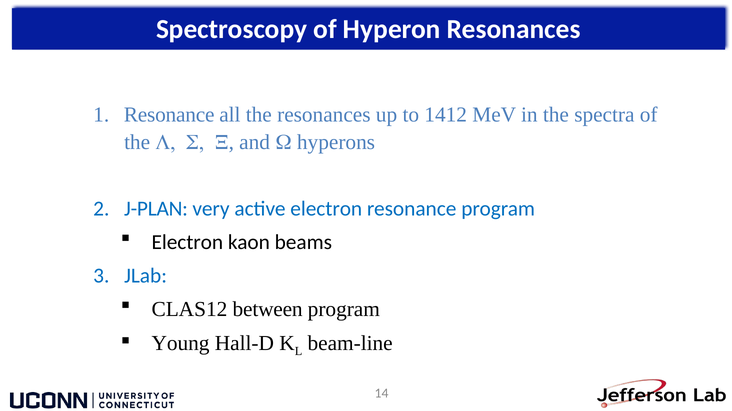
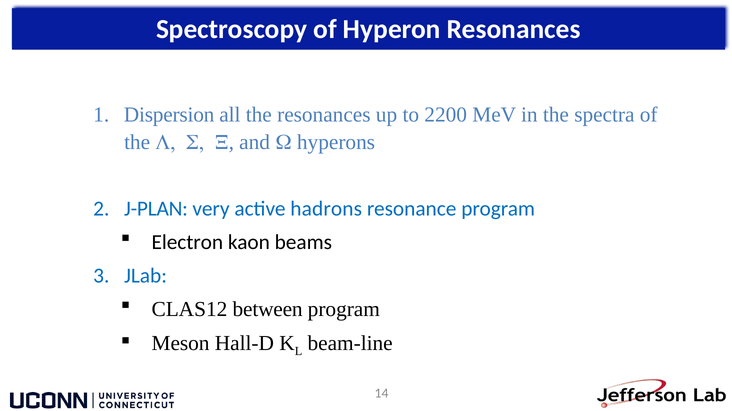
Resonance: Resonance -> Dispersion (169, 115)
1412: 1412 -> 2200 (446, 115)
active electron: electron -> hadrons (326, 209)
Young: Young -> Meson (181, 344)
